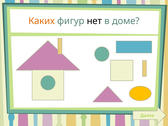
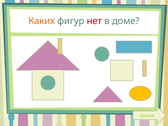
нет colour: black -> red (94, 21)
